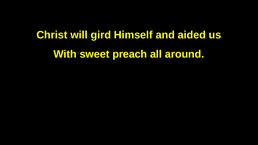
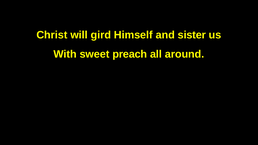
aided: aided -> sister (192, 35)
